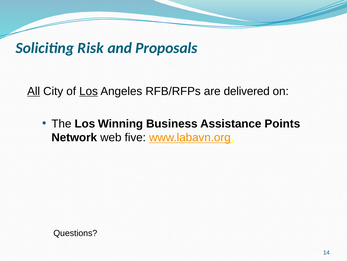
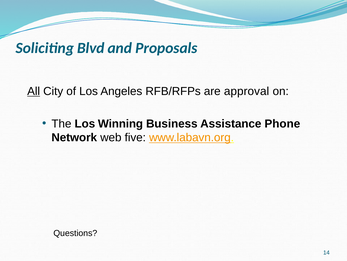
Risk: Risk -> Blvd (91, 48)
Los underline: present -> none (89, 91)
delivered: delivered -> approval (247, 91)
Points: Points -> Phone (282, 123)
